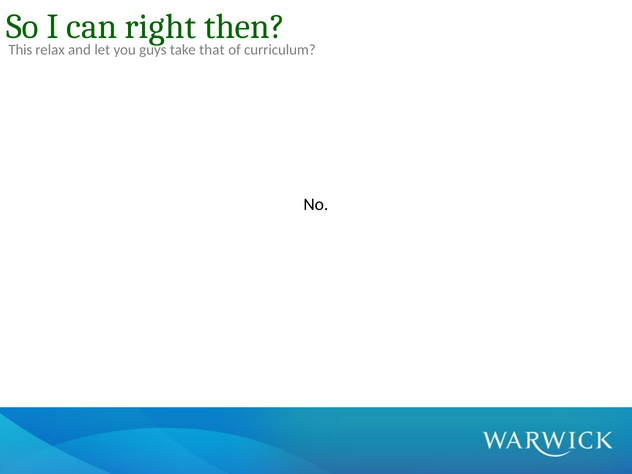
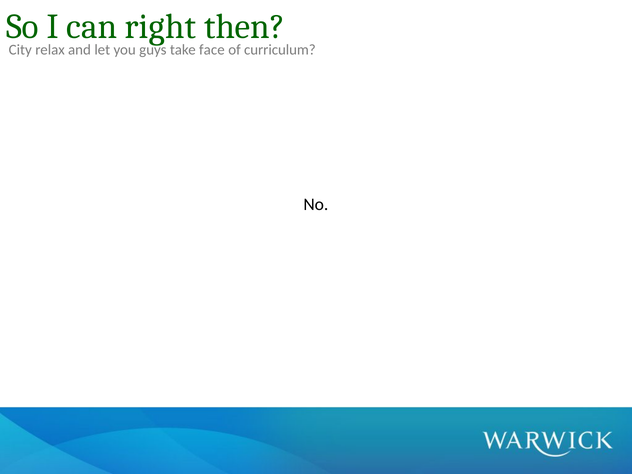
This: This -> City (20, 50)
that: that -> face (212, 50)
